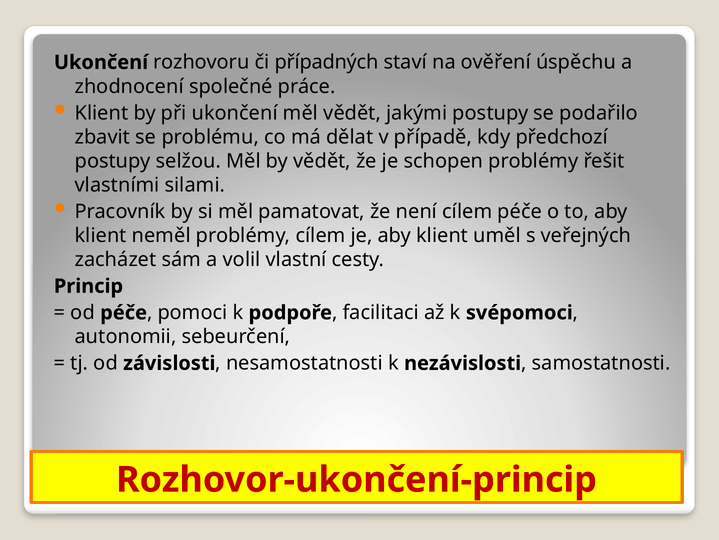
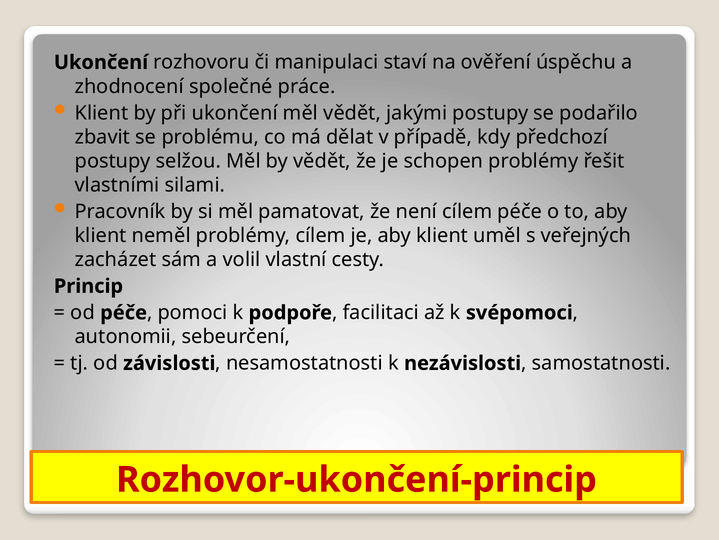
případných: případných -> manipulaci (327, 62)
